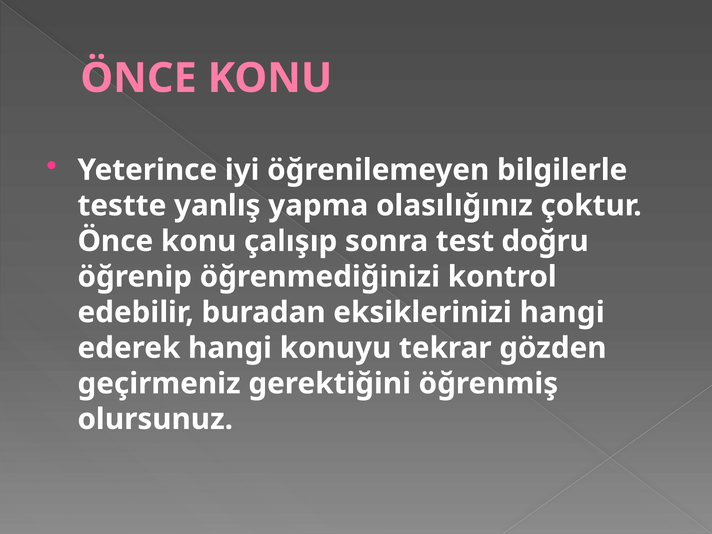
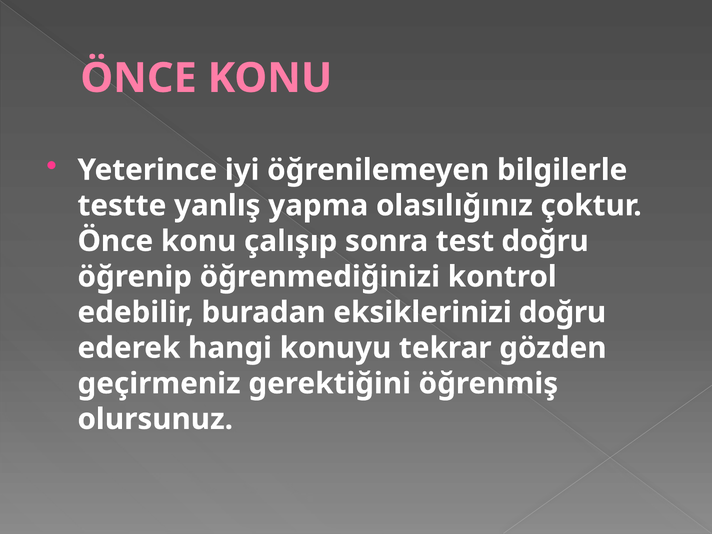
eksiklerinizi hangi: hangi -> doğru (562, 312)
